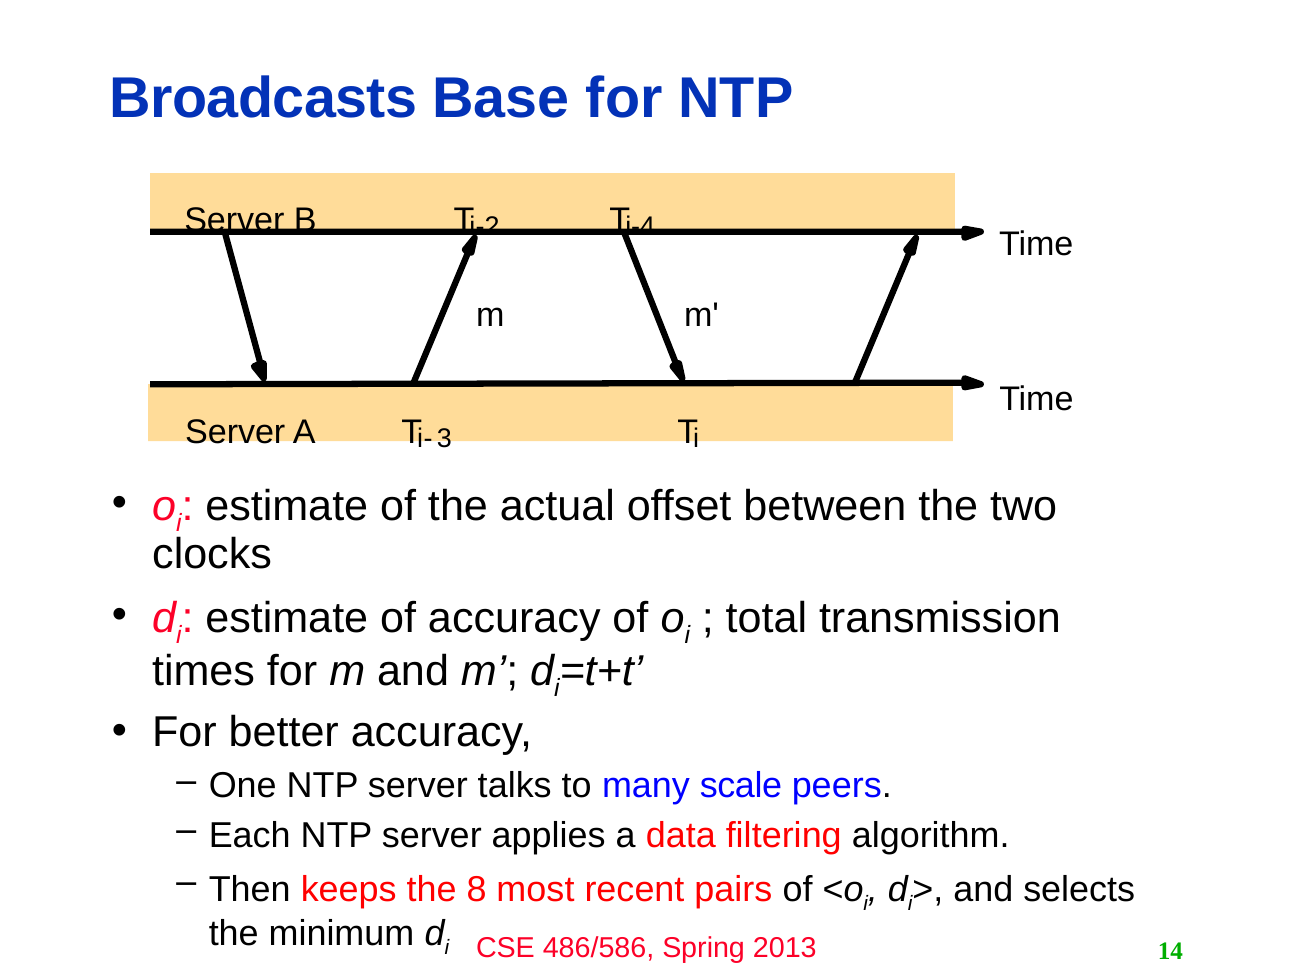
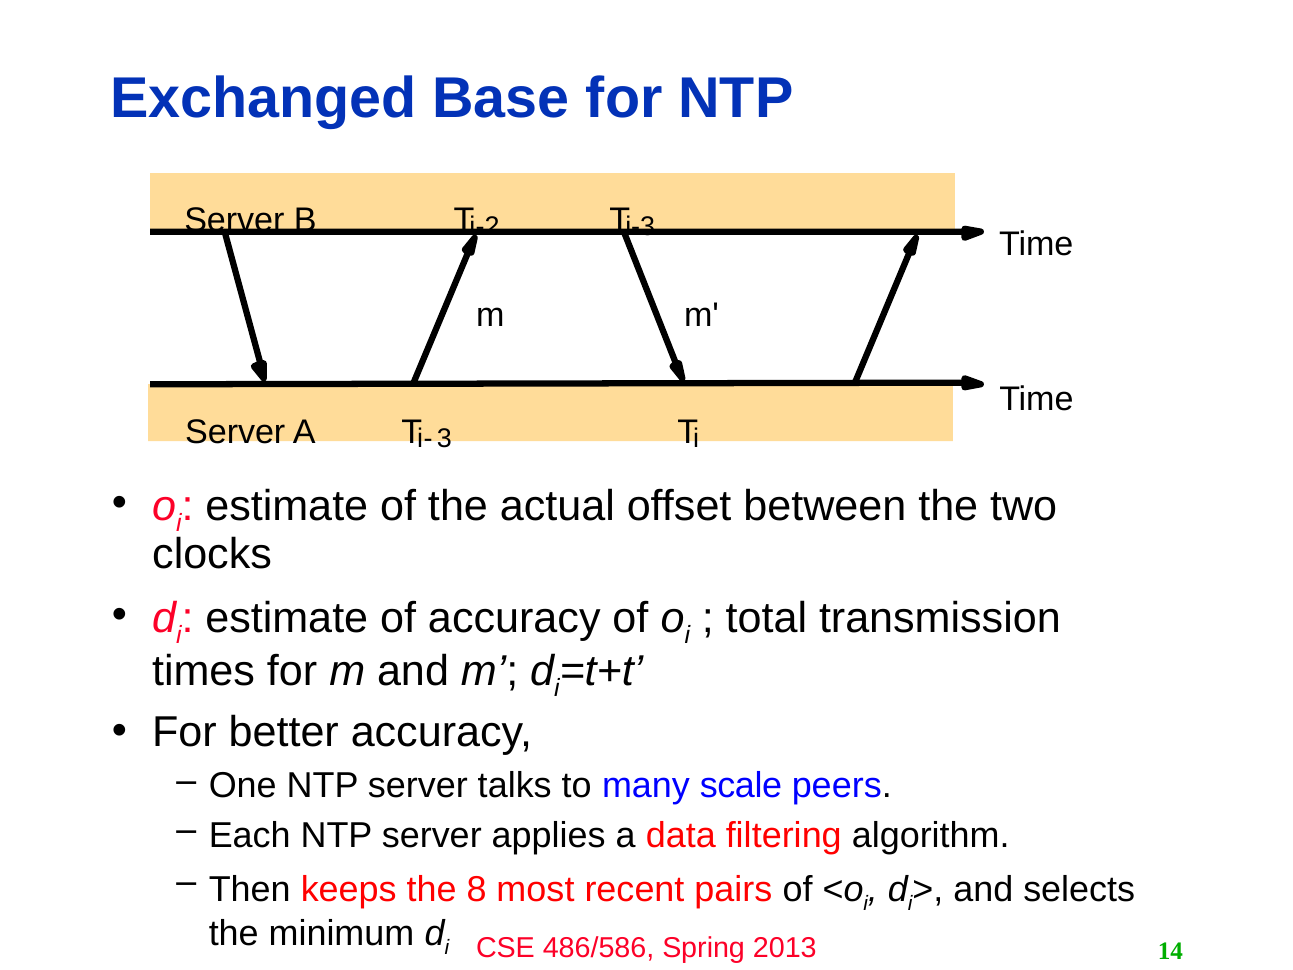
Broadcasts: Broadcasts -> Exchanged (263, 98)
i-4: i-4 -> i-3 (640, 226)
